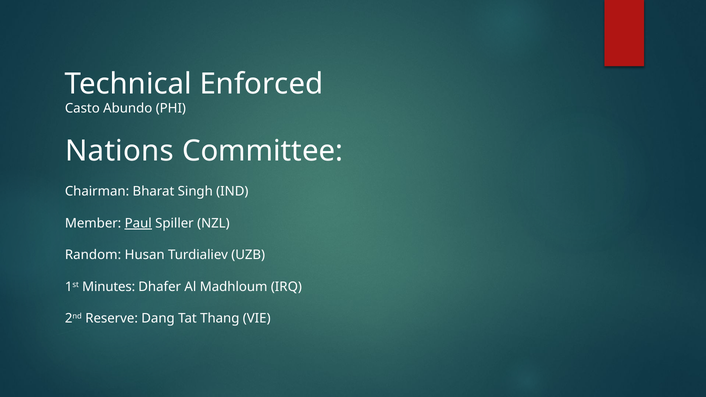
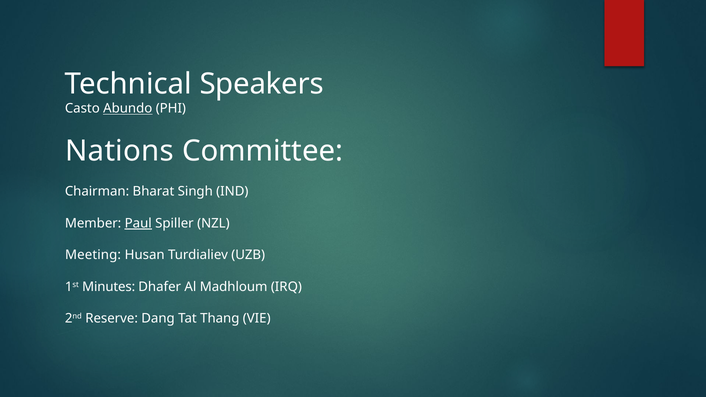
Enforced: Enforced -> Speakers (262, 84)
Abundo underline: none -> present (128, 109)
Random: Random -> Meeting (93, 255)
